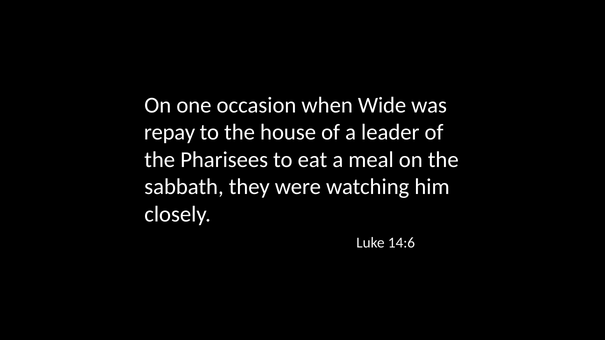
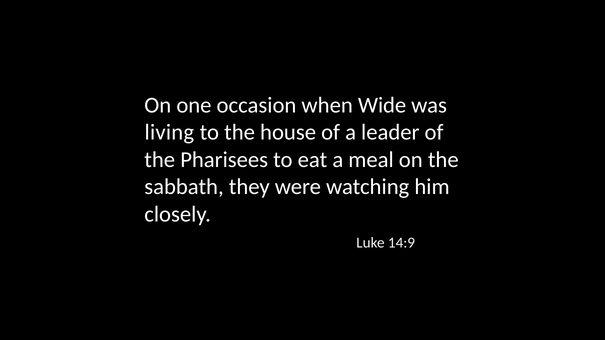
repay: repay -> living (169, 133)
14:6: 14:6 -> 14:9 (401, 243)
